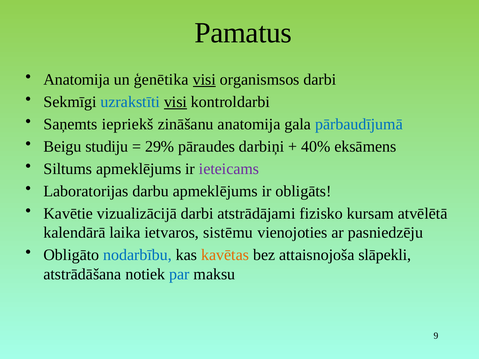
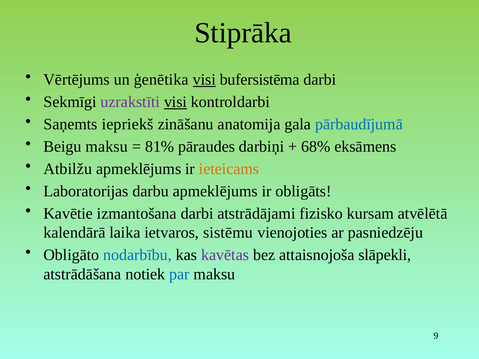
Pamatus: Pamatus -> Stiprāka (243, 33)
Anatomija: Anatomija -> Vērtējums (77, 80)
organismsos: organismsos -> bufersistēma (260, 80)
uzrakstīti colour: blue -> purple (130, 102)
Beigu studiju: studiju -> maksu (107, 147)
29%: 29% -> 81% (160, 147)
40%: 40% -> 68% (316, 147)
Siltums: Siltums -> Atbilžu (68, 169)
ieteicams colour: purple -> orange (229, 169)
vizualizācijā: vizualizācijā -> izmantošana (137, 214)
kavētas colour: orange -> purple (225, 255)
